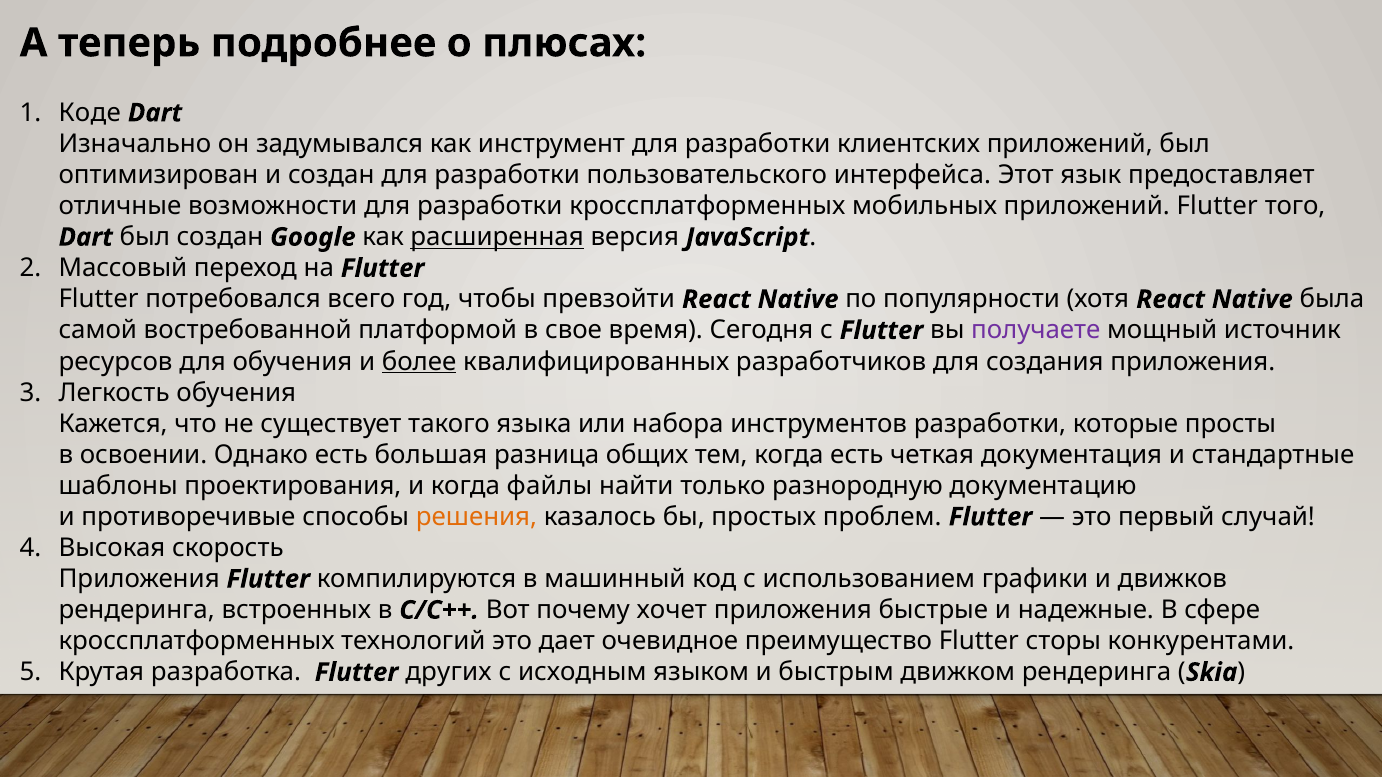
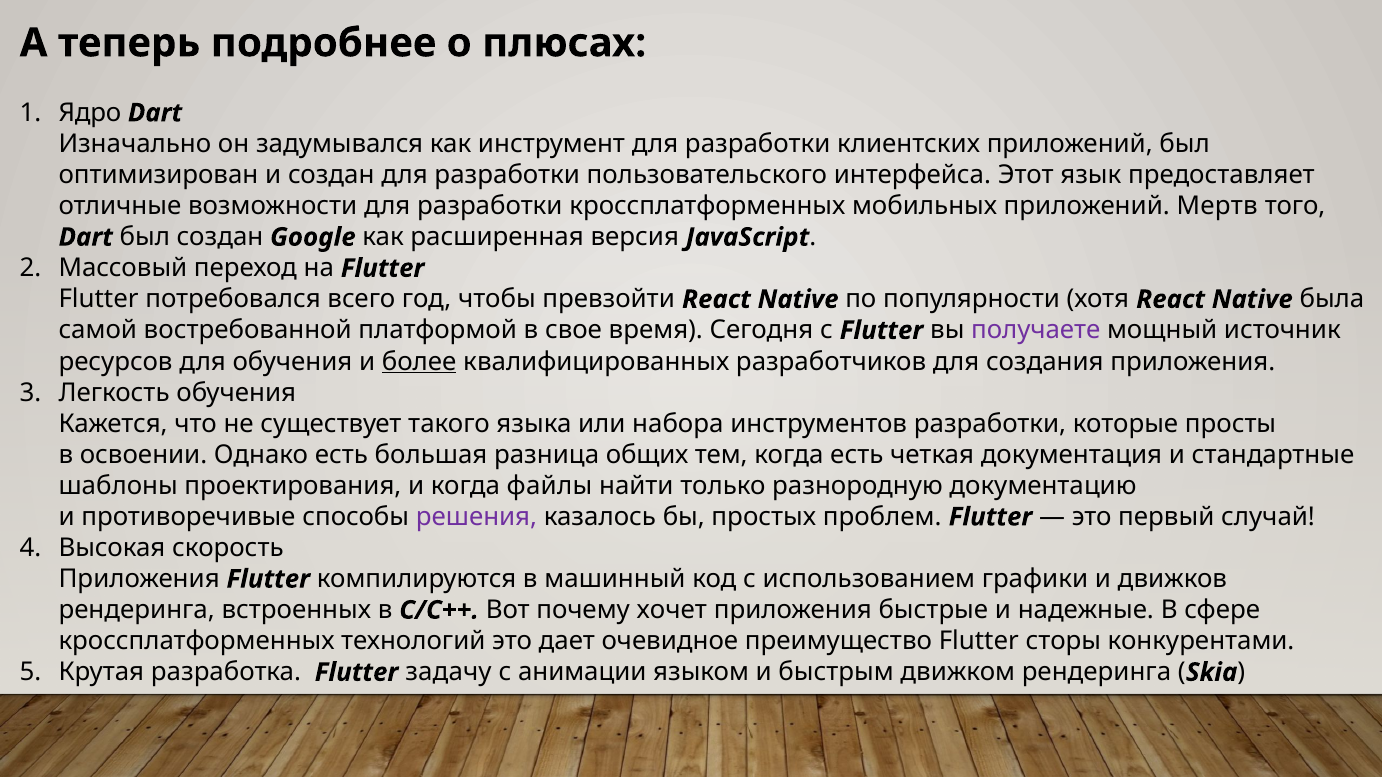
Коде: Коде -> Ядро (90, 113)
приложений Flutter: Flutter -> Мертв (1217, 206)
расширенная underline: present -> none (497, 237)
решения colour: orange -> purple (477, 517)
других: других -> задачу (448, 673)
исходным: исходным -> анимации (582, 673)
